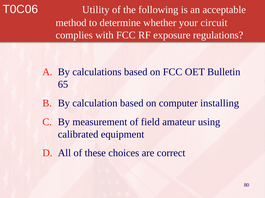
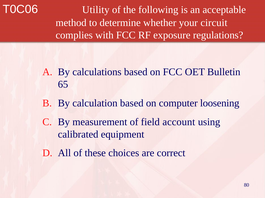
installing: installing -> loosening (220, 103)
amateur: amateur -> account (179, 122)
